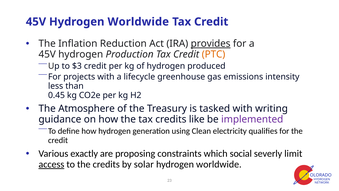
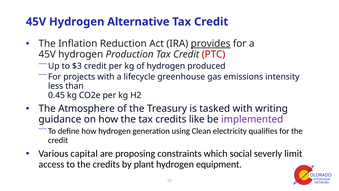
45V Hydrogen Worldwide: Worldwide -> Alternative (138, 22)
PTC colour: orange -> red (214, 54)
exactly: exactly -> capital (84, 153)
access underline: present -> none (51, 164)
solar: solar -> plant (144, 164)
worldwide: worldwide -> equipment (219, 164)
